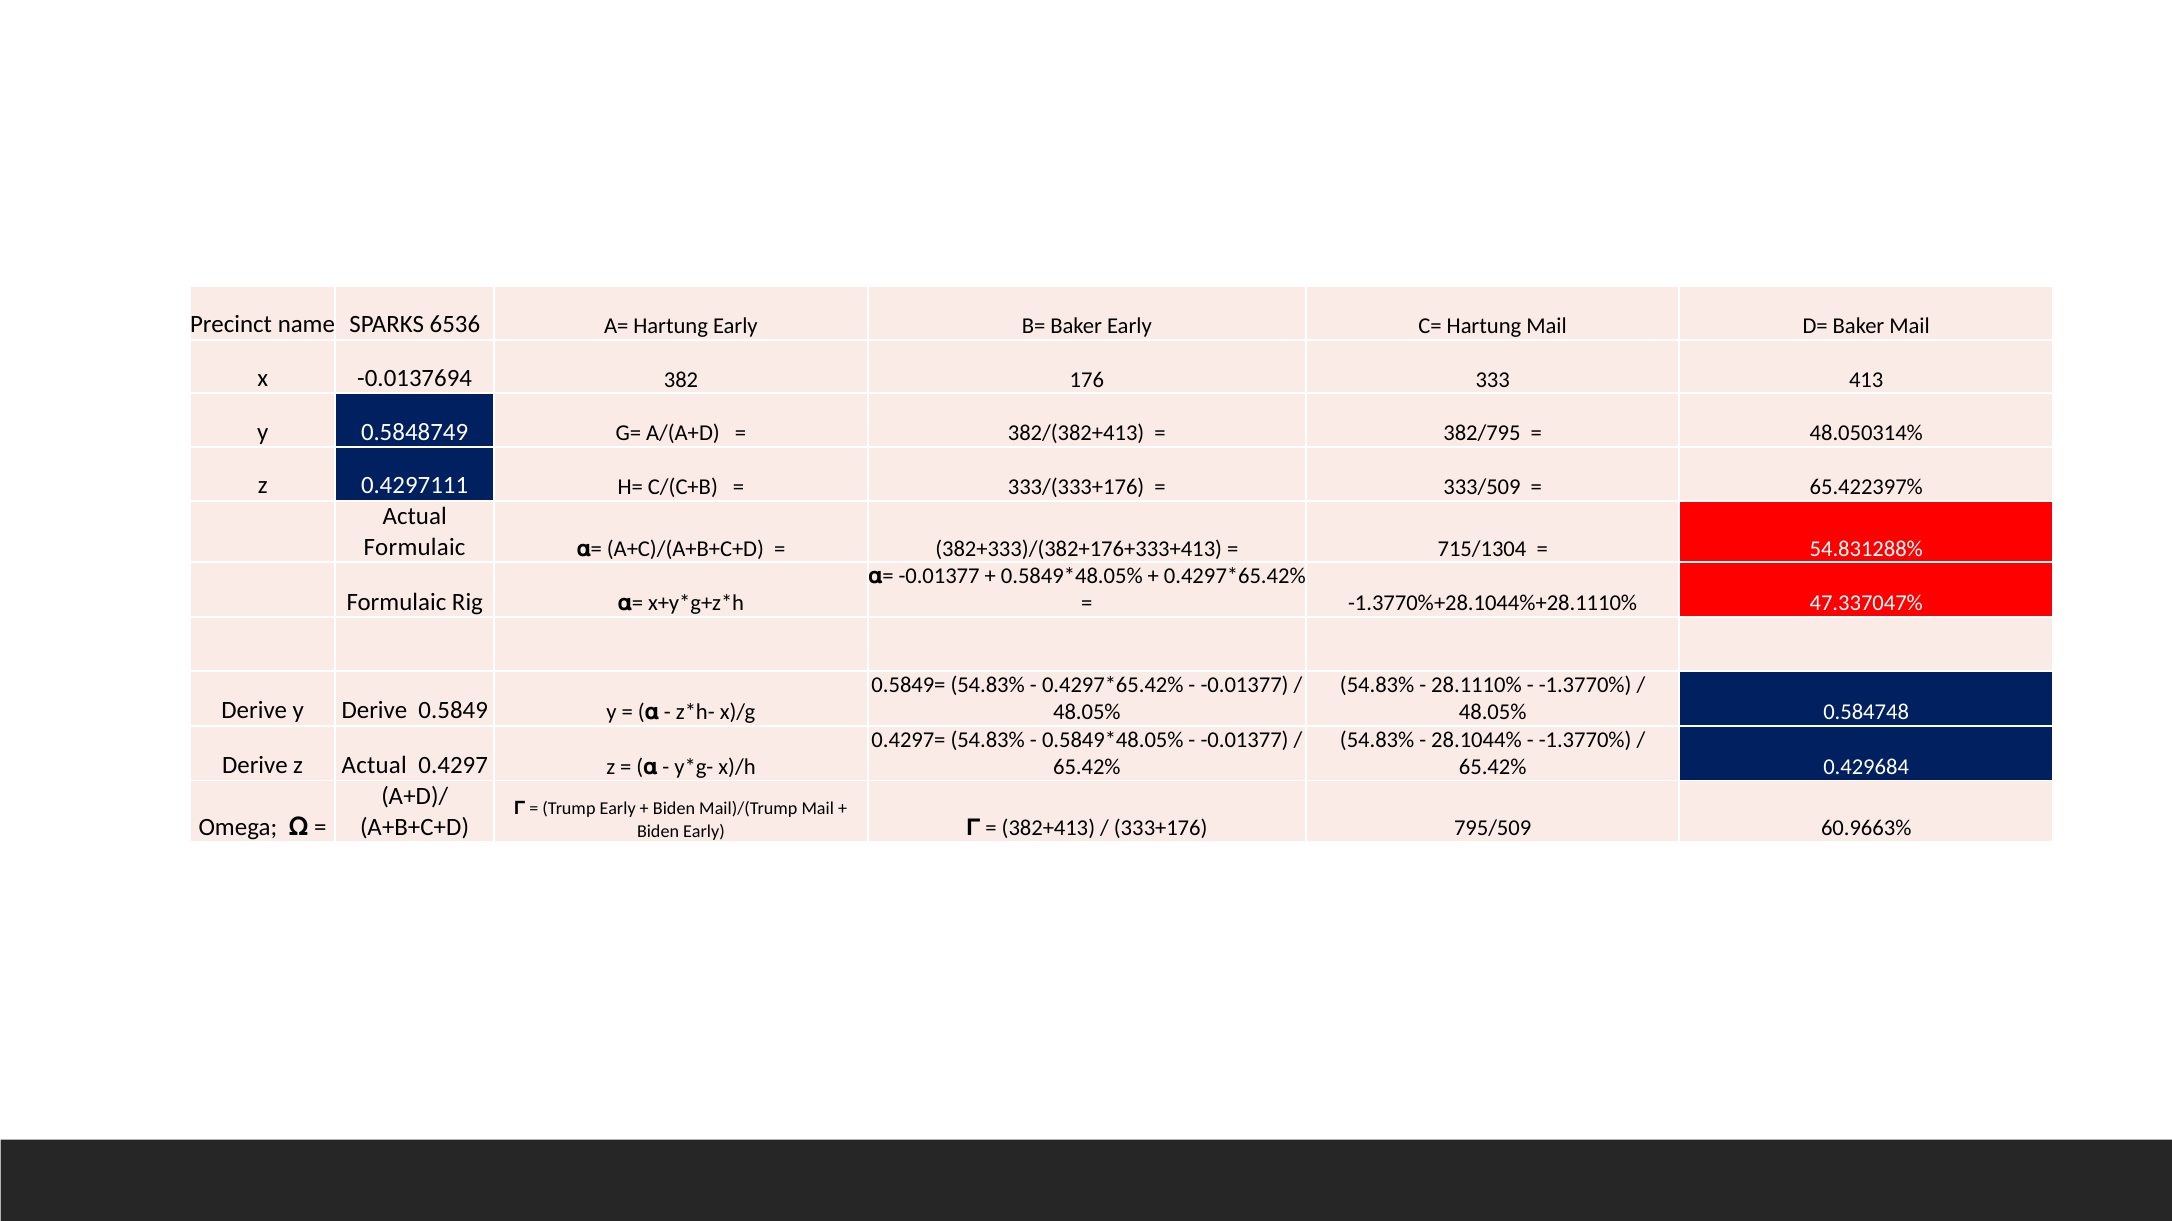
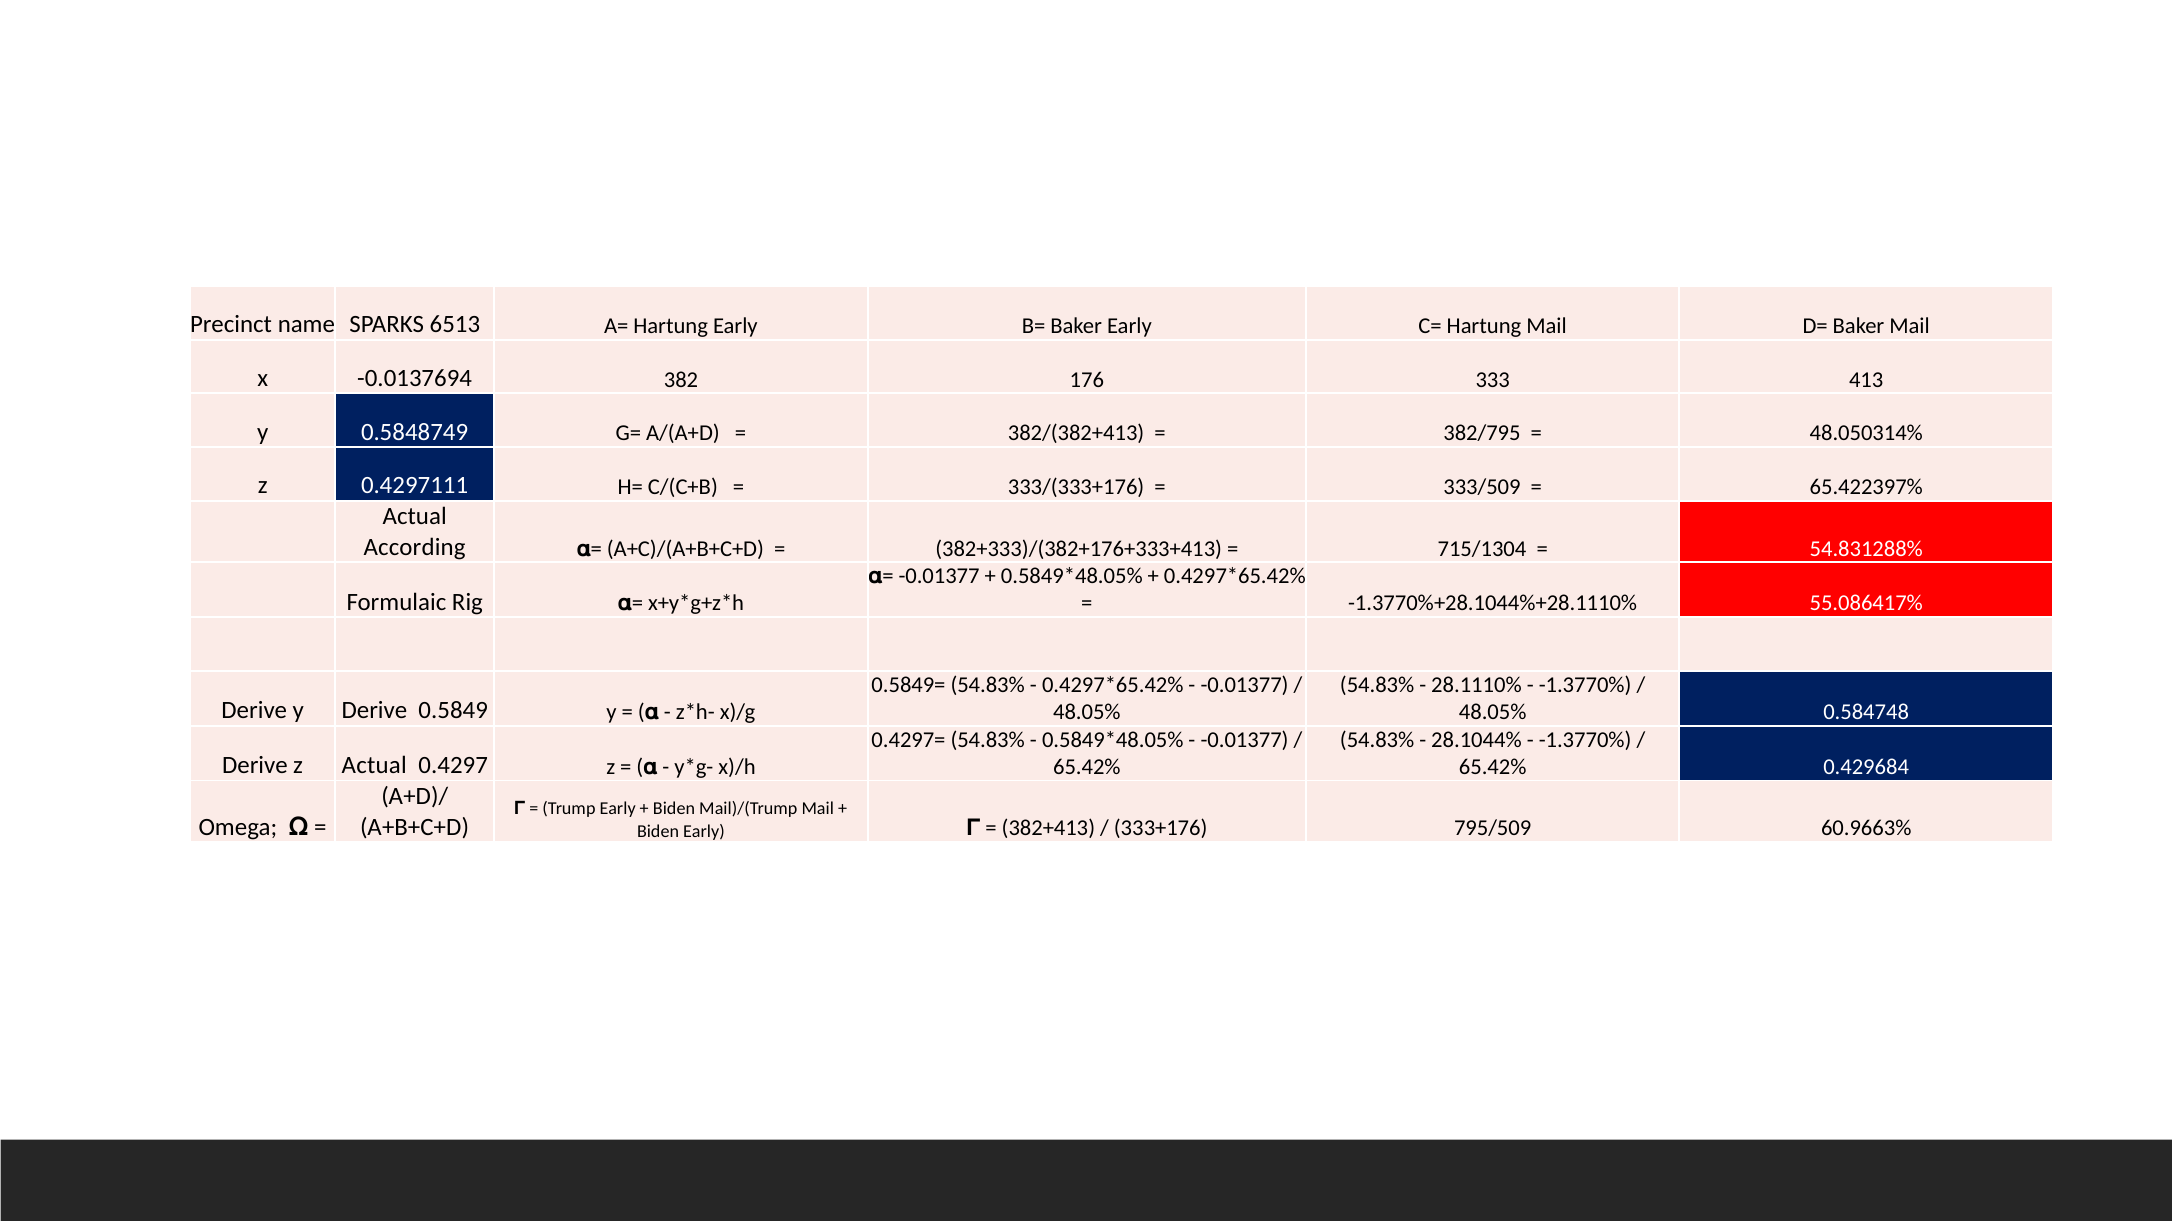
6536: 6536 -> 6513 (455, 325)
Formulaic: Formulaic -> According (415, 547)
47.337047%: 47.337047% -> 55.086417% (1866, 604)
